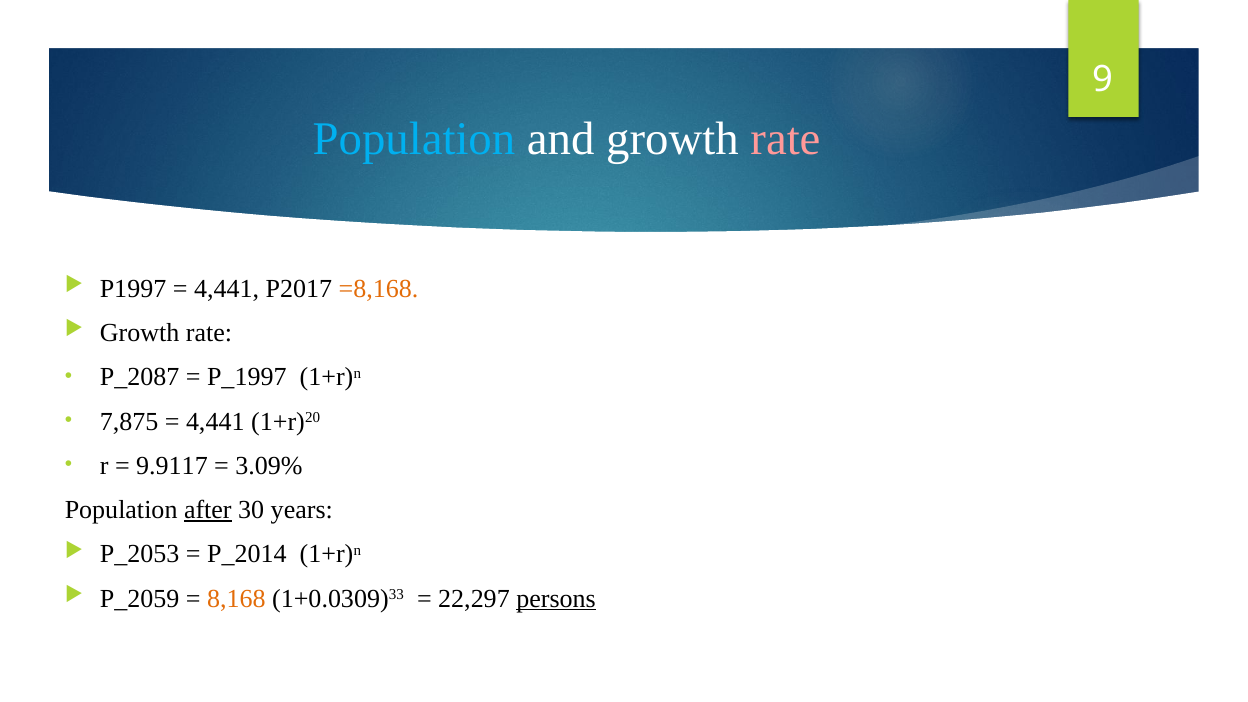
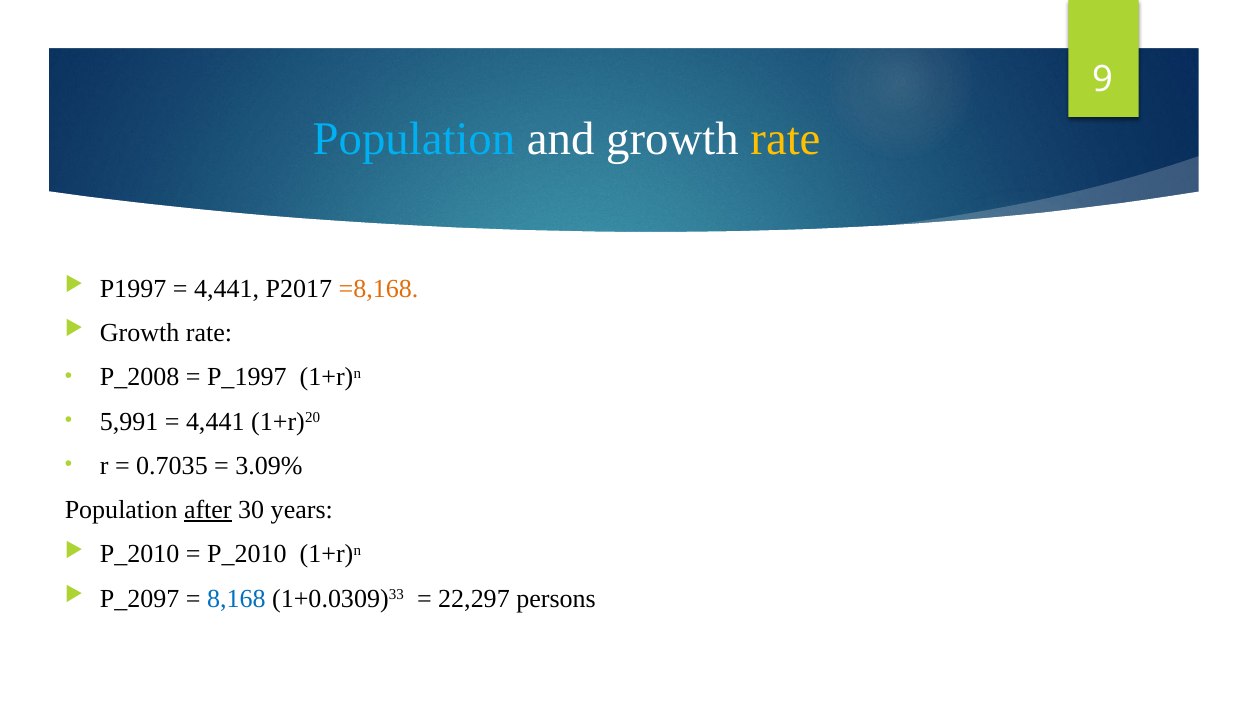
rate colour: pink -> yellow (785, 139)
P_2087: P_2087 -> P_2008 (140, 377)
7,875: 7,875 -> 5,991 (129, 421)
9.9117: 9.9117 -> 0.7035 (172, 466)
P_2053: P_2053 -> P_2010 (140, 554)
P_2014: P_2014 -> P_2010 (247, 554)
P_2059: P_2059 -> P_2097 (140, 598)
8,168 colour: orange -> blue (236, 598)
persons underline: present -> none (556, 598)
